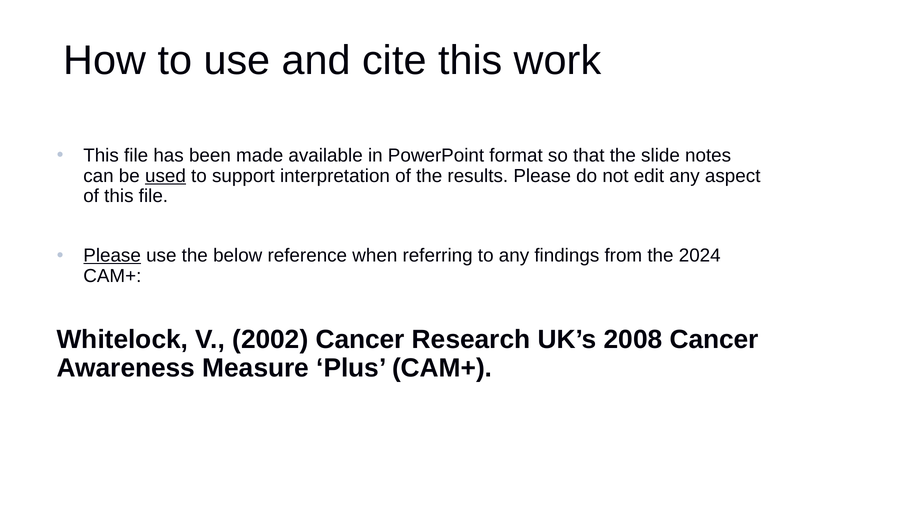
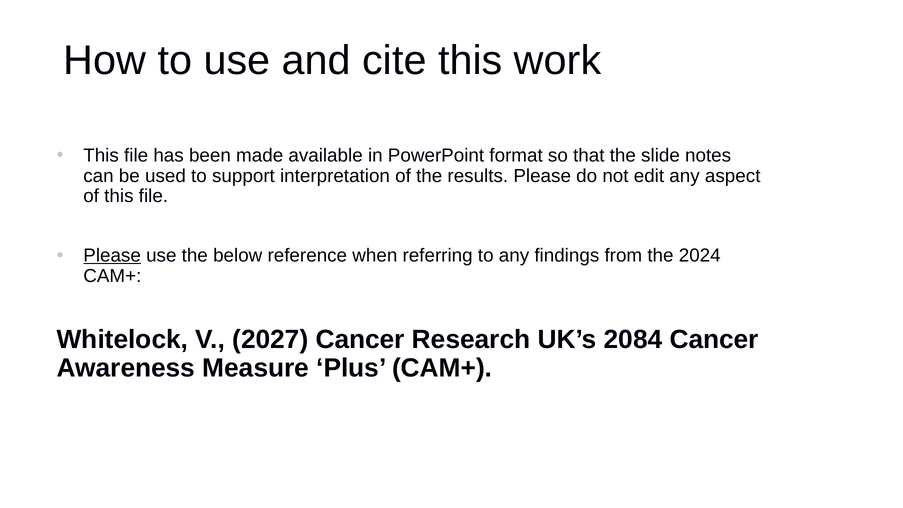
used underline: present -> none (165, 176)
2002: 2002 -> 2027 (270, 339)
2008: 2008 -> 2084 (633, 339)
